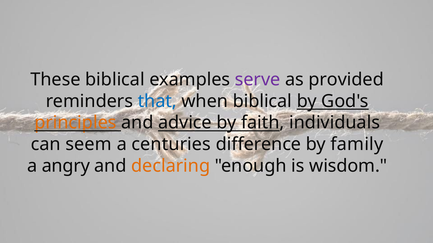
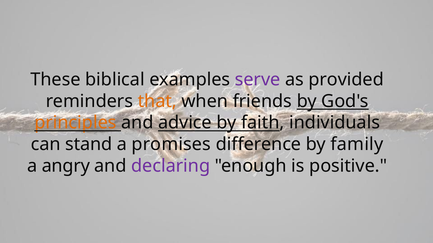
that colour: blue -> orange (157, 101)
when biblical: biblical -> friends (262, 101)
seem: seem -> stand (89, 145)
centuries: centuries -> promises (171, 145)
declaring colour: orange -> purple (171, 166)
wisdom: wisdom -> positive (348, 166)
